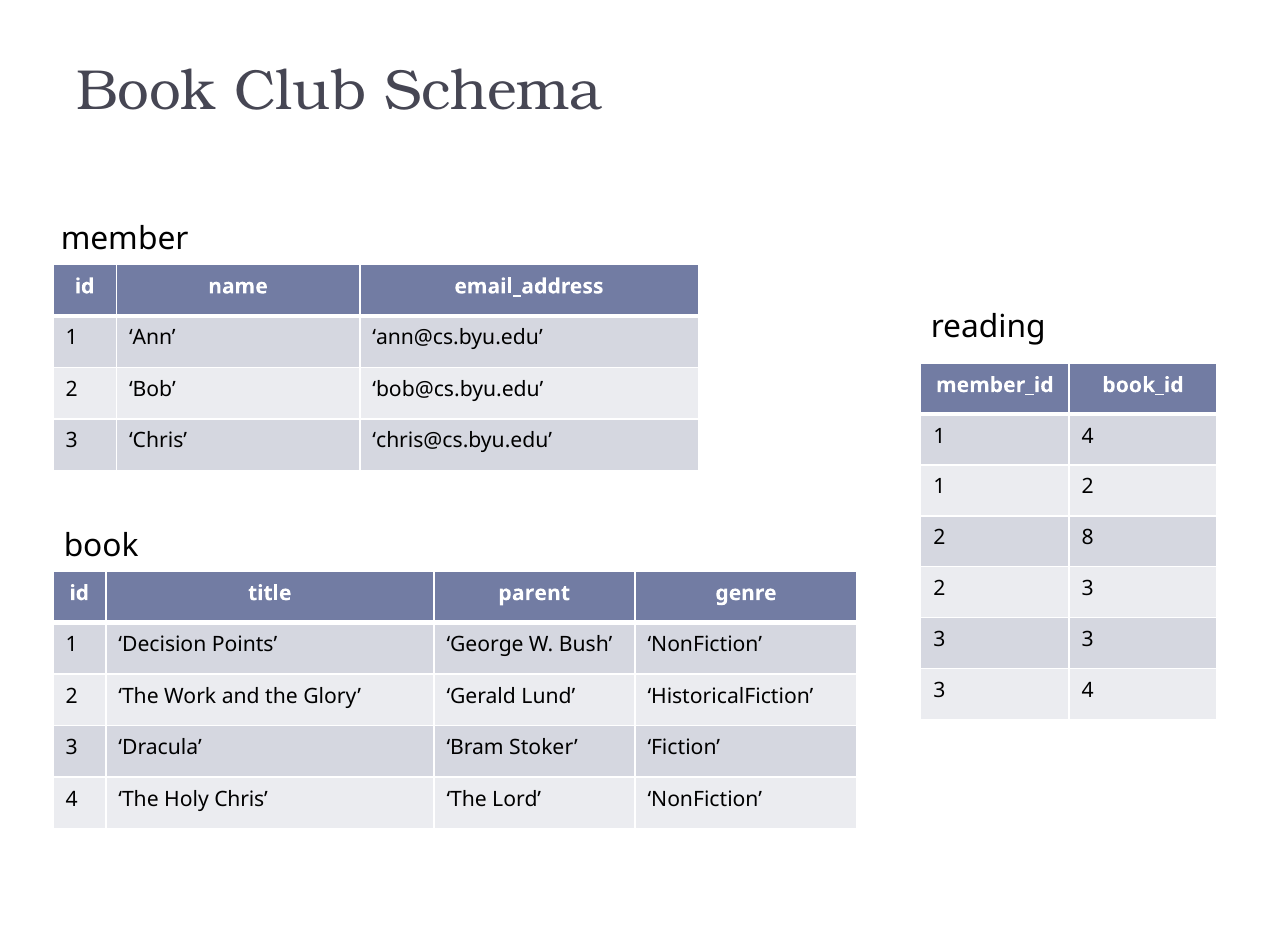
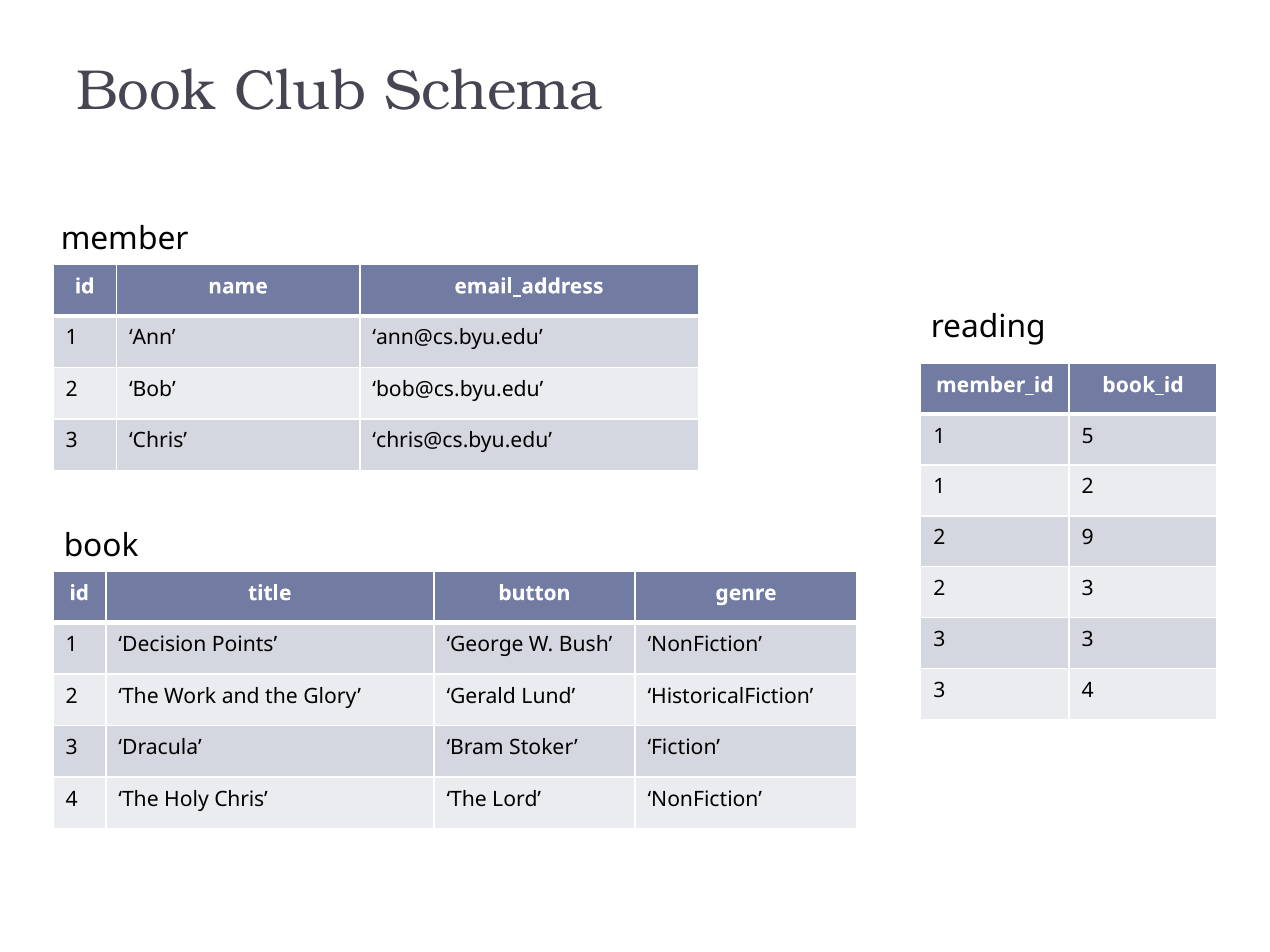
1 4: 4 -> 5 (1088, 436)
8: 8 -> 9 (1088, 538)
parent: parent -> button (534, 594)
